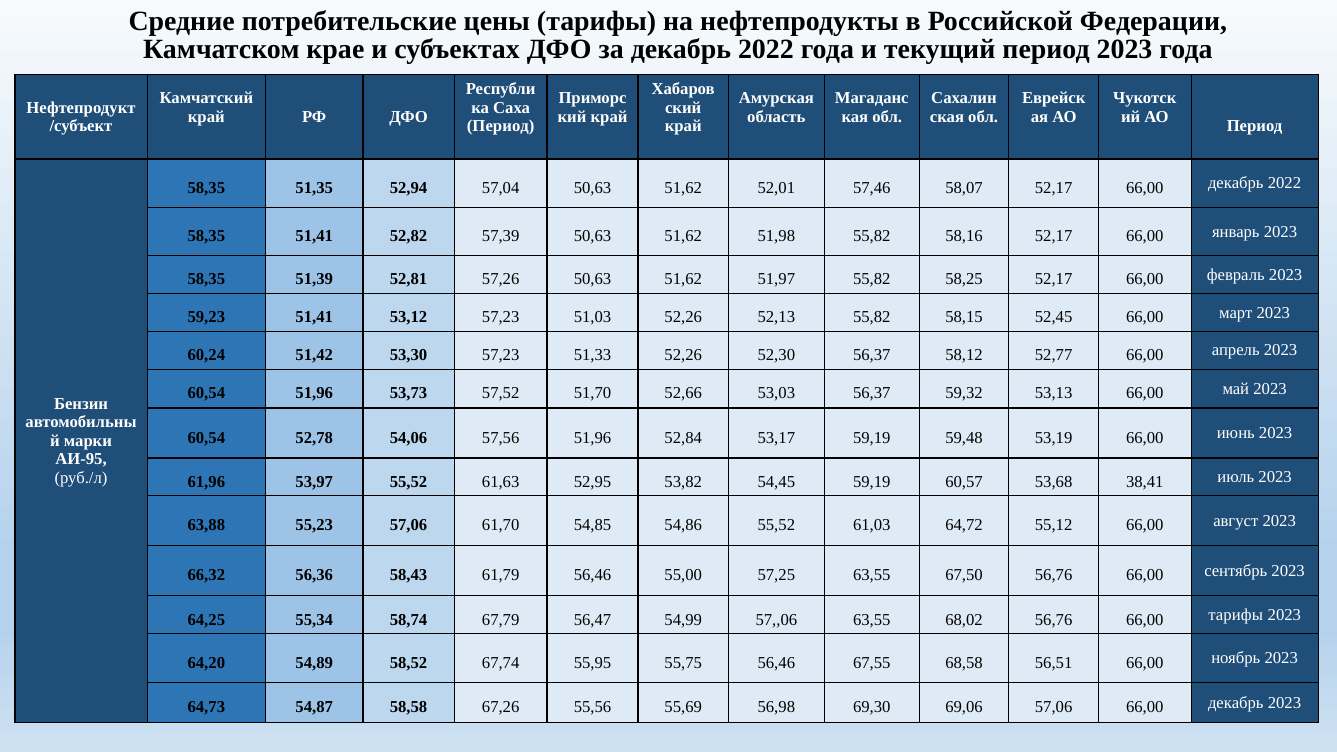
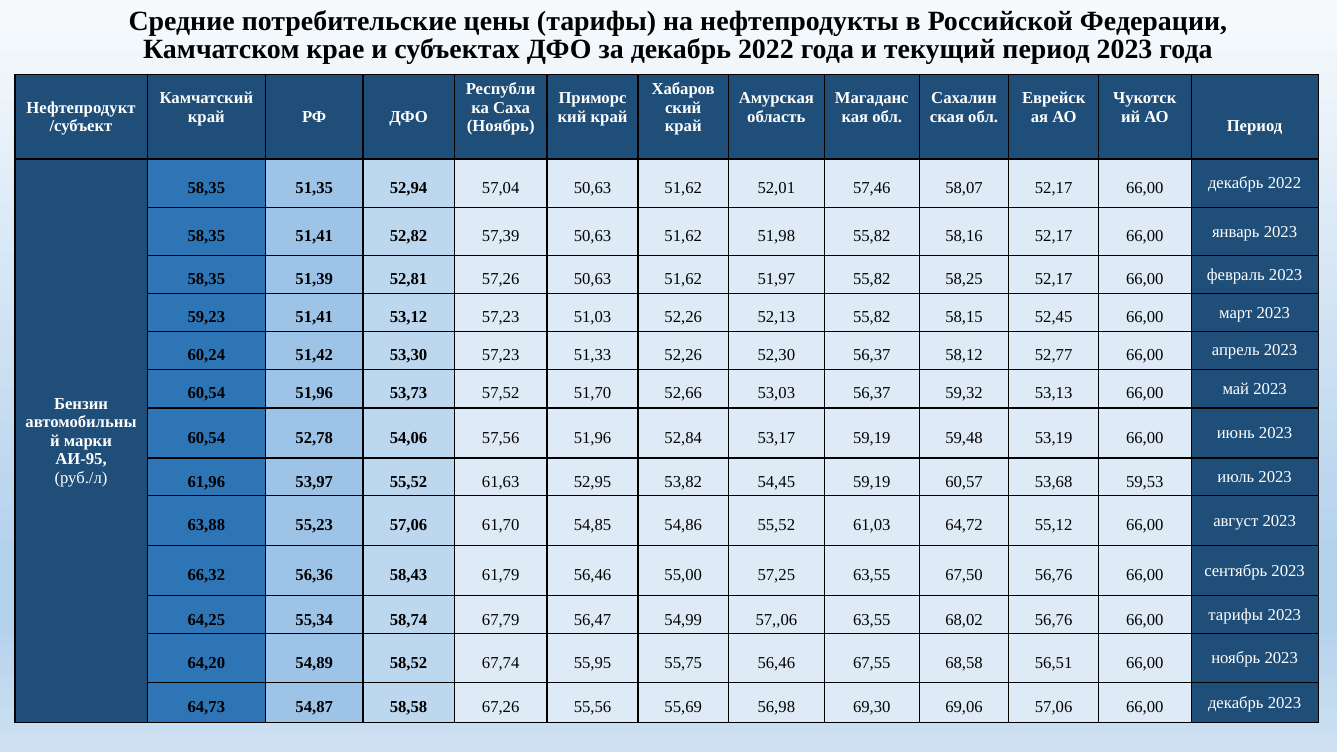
Период: Период -> Ноябрь (501, 126)
38,41: 38,41 -> 59,53 (1145, 482)
